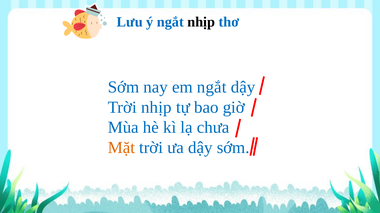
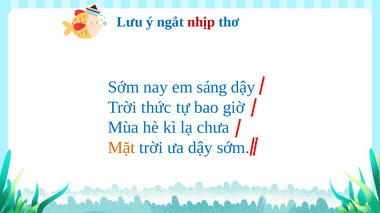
nhịp colour: black -> red (201, 22)
em ngắt: ngắt -> sáng (212, 87)
Trời nhịp: nhịp -> thức (156, 108)
